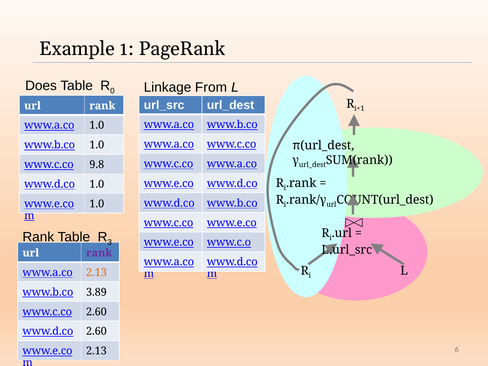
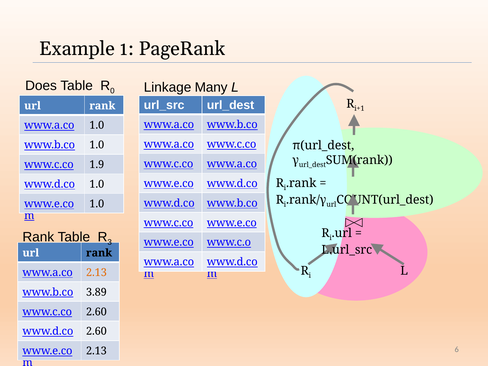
From: From -> Many (211, 87)
9.8: 9.8 -> 1.9 (97, 165)
rank colour: purple -> black (99, 253)
